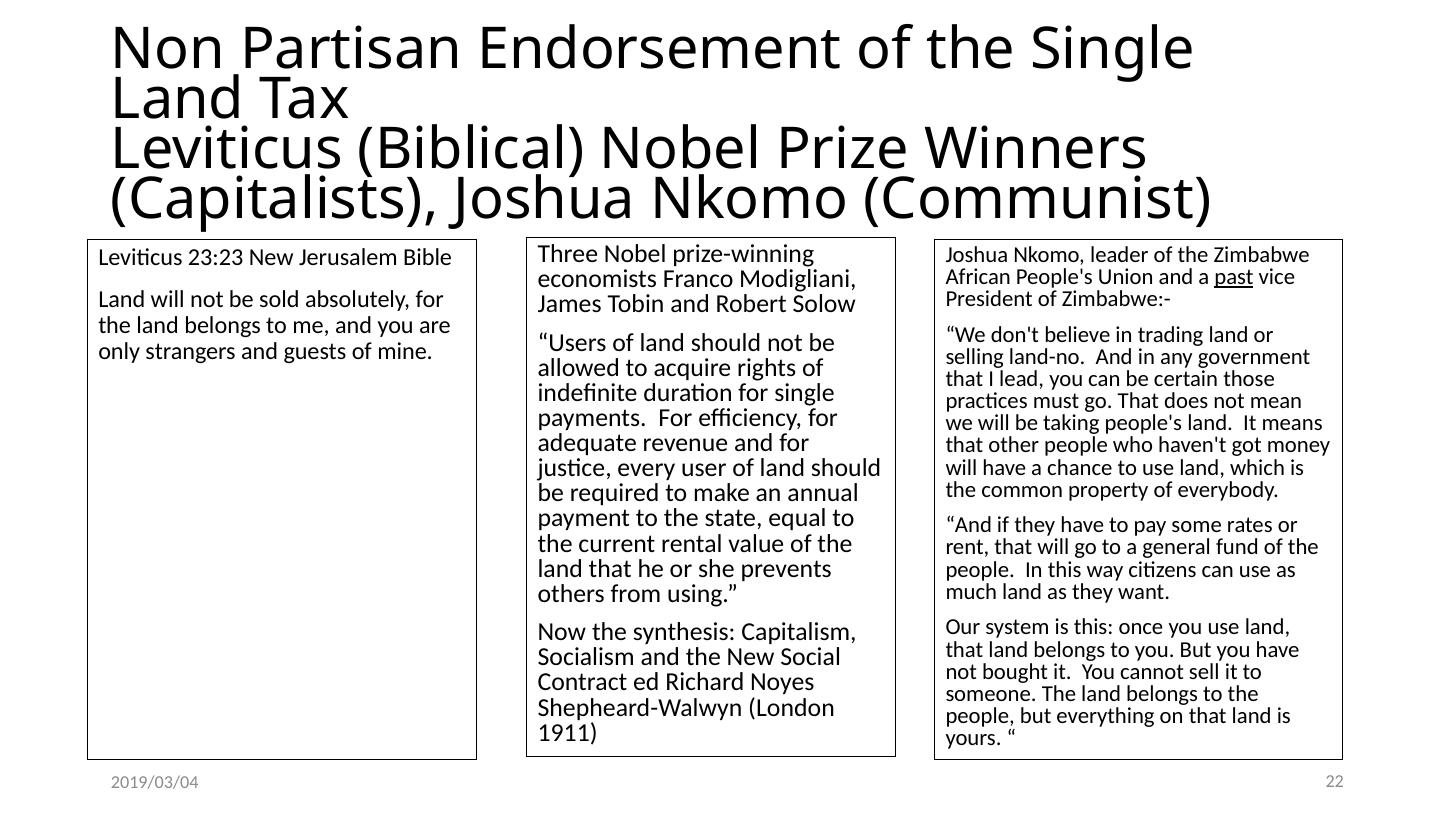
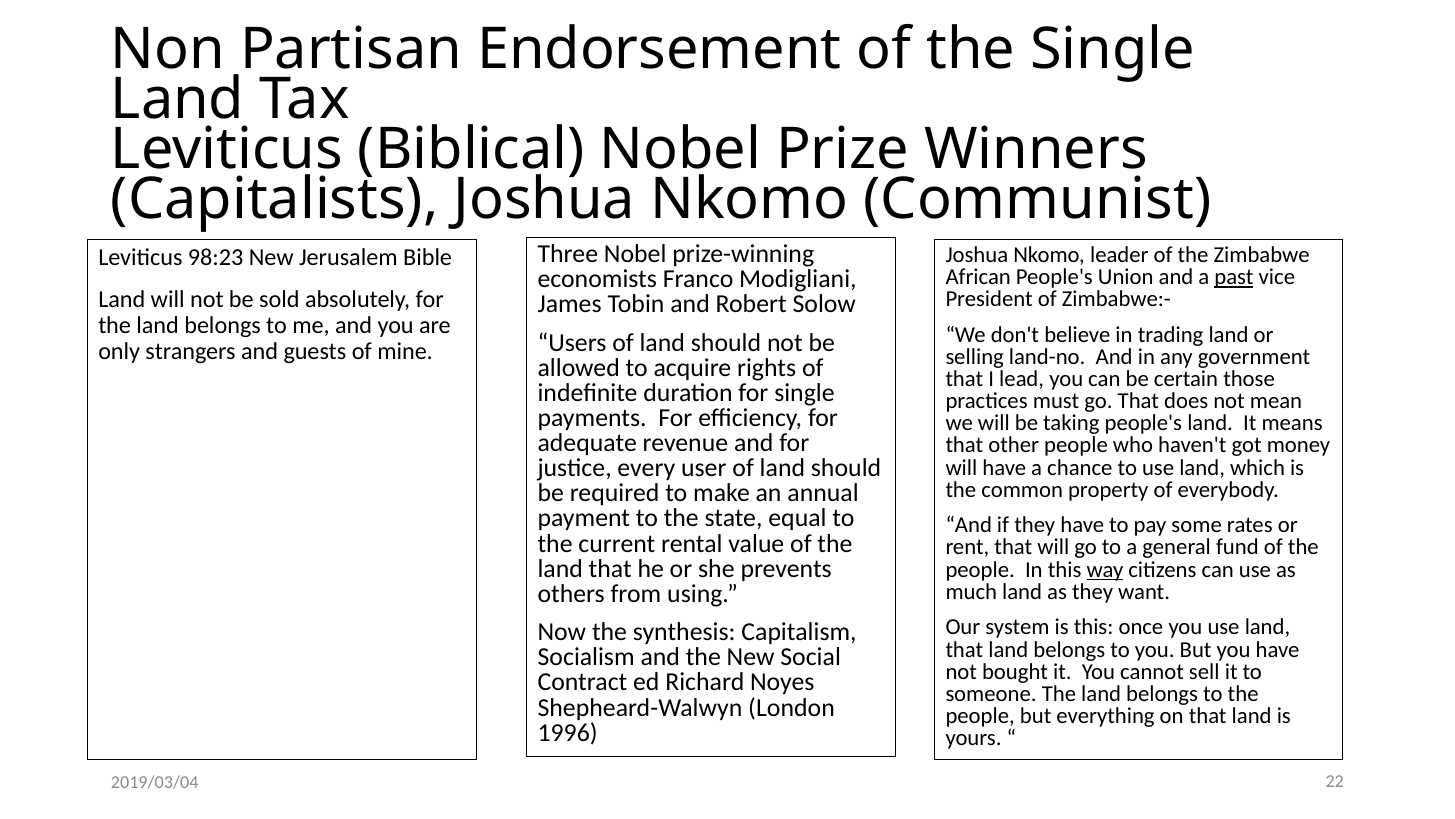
23:23: 23:23 -> 98:23 (216, 258)
way underline: none -> present (1105, 569)
1911: 1911 -> 1996 (568, 732)
